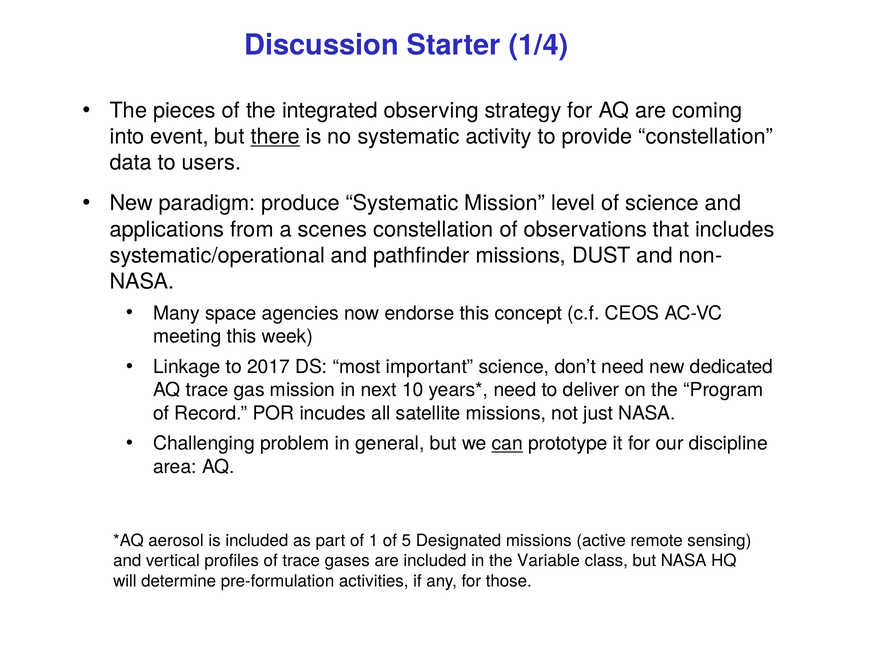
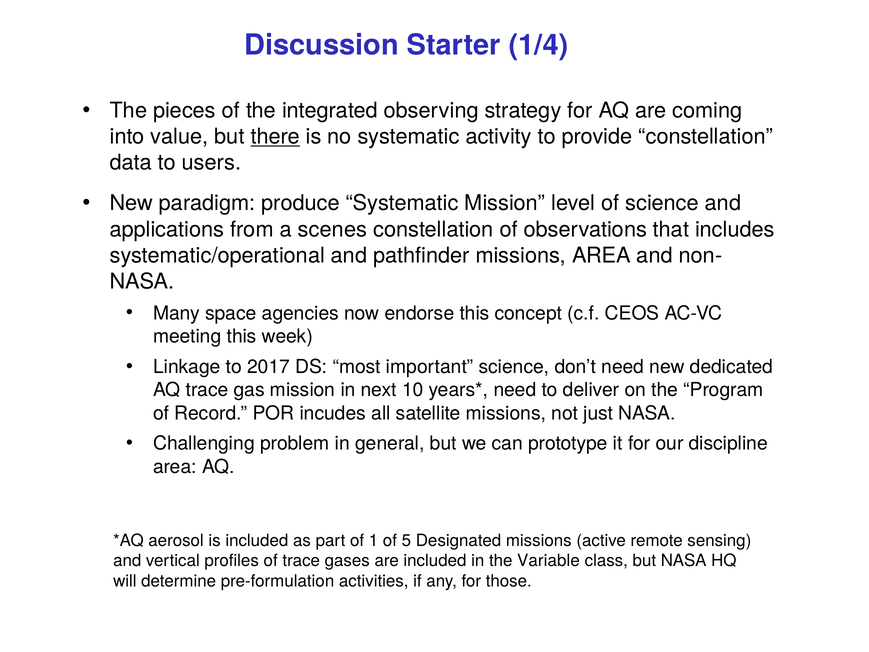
event: event -> value (179, 137)
missions DUST: DUST -> AREA (601, 255)
can underline: present -> none (507, 443)
